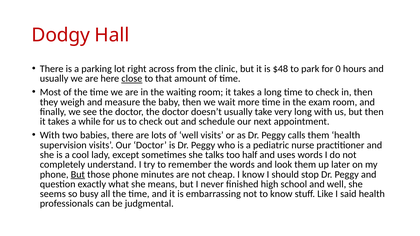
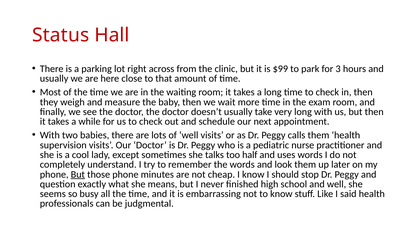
Dodgy: Dodgy -> Status (61, 35)
$48: $48 -> $99 (280, 69)
0: 0 -> 3 (338, 69)
close underline: present -> none (132, 79)
